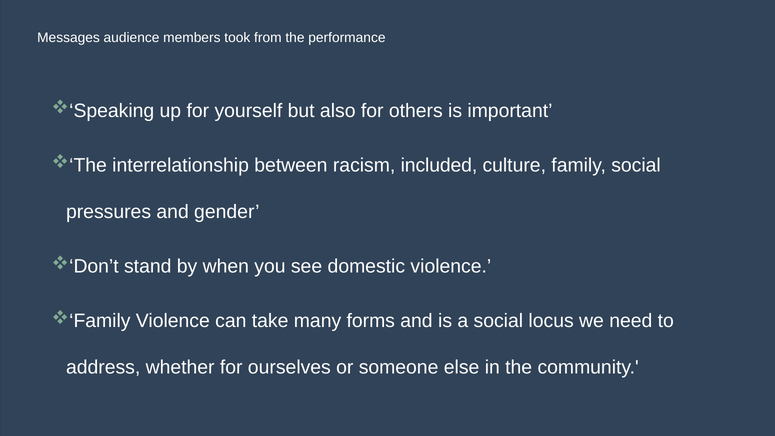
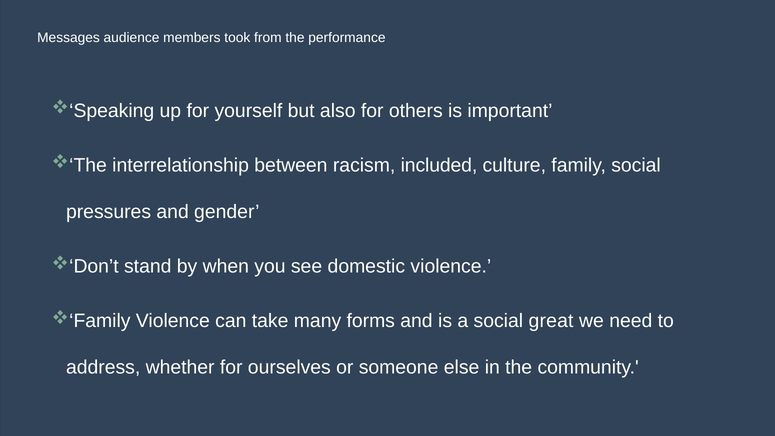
locus: locus -> great (551, 321)
